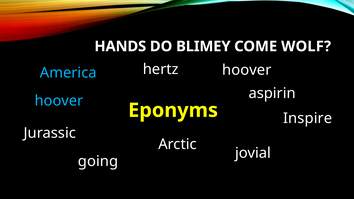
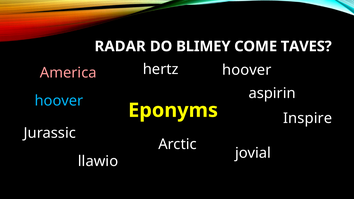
HANDS: HANDS -> RADAR (120, 46)
WOLF: WOLF -> TAVES (306, 46)
America colour: light blue -> pink (68, 73)
going: going -> llawio (98, 161)
